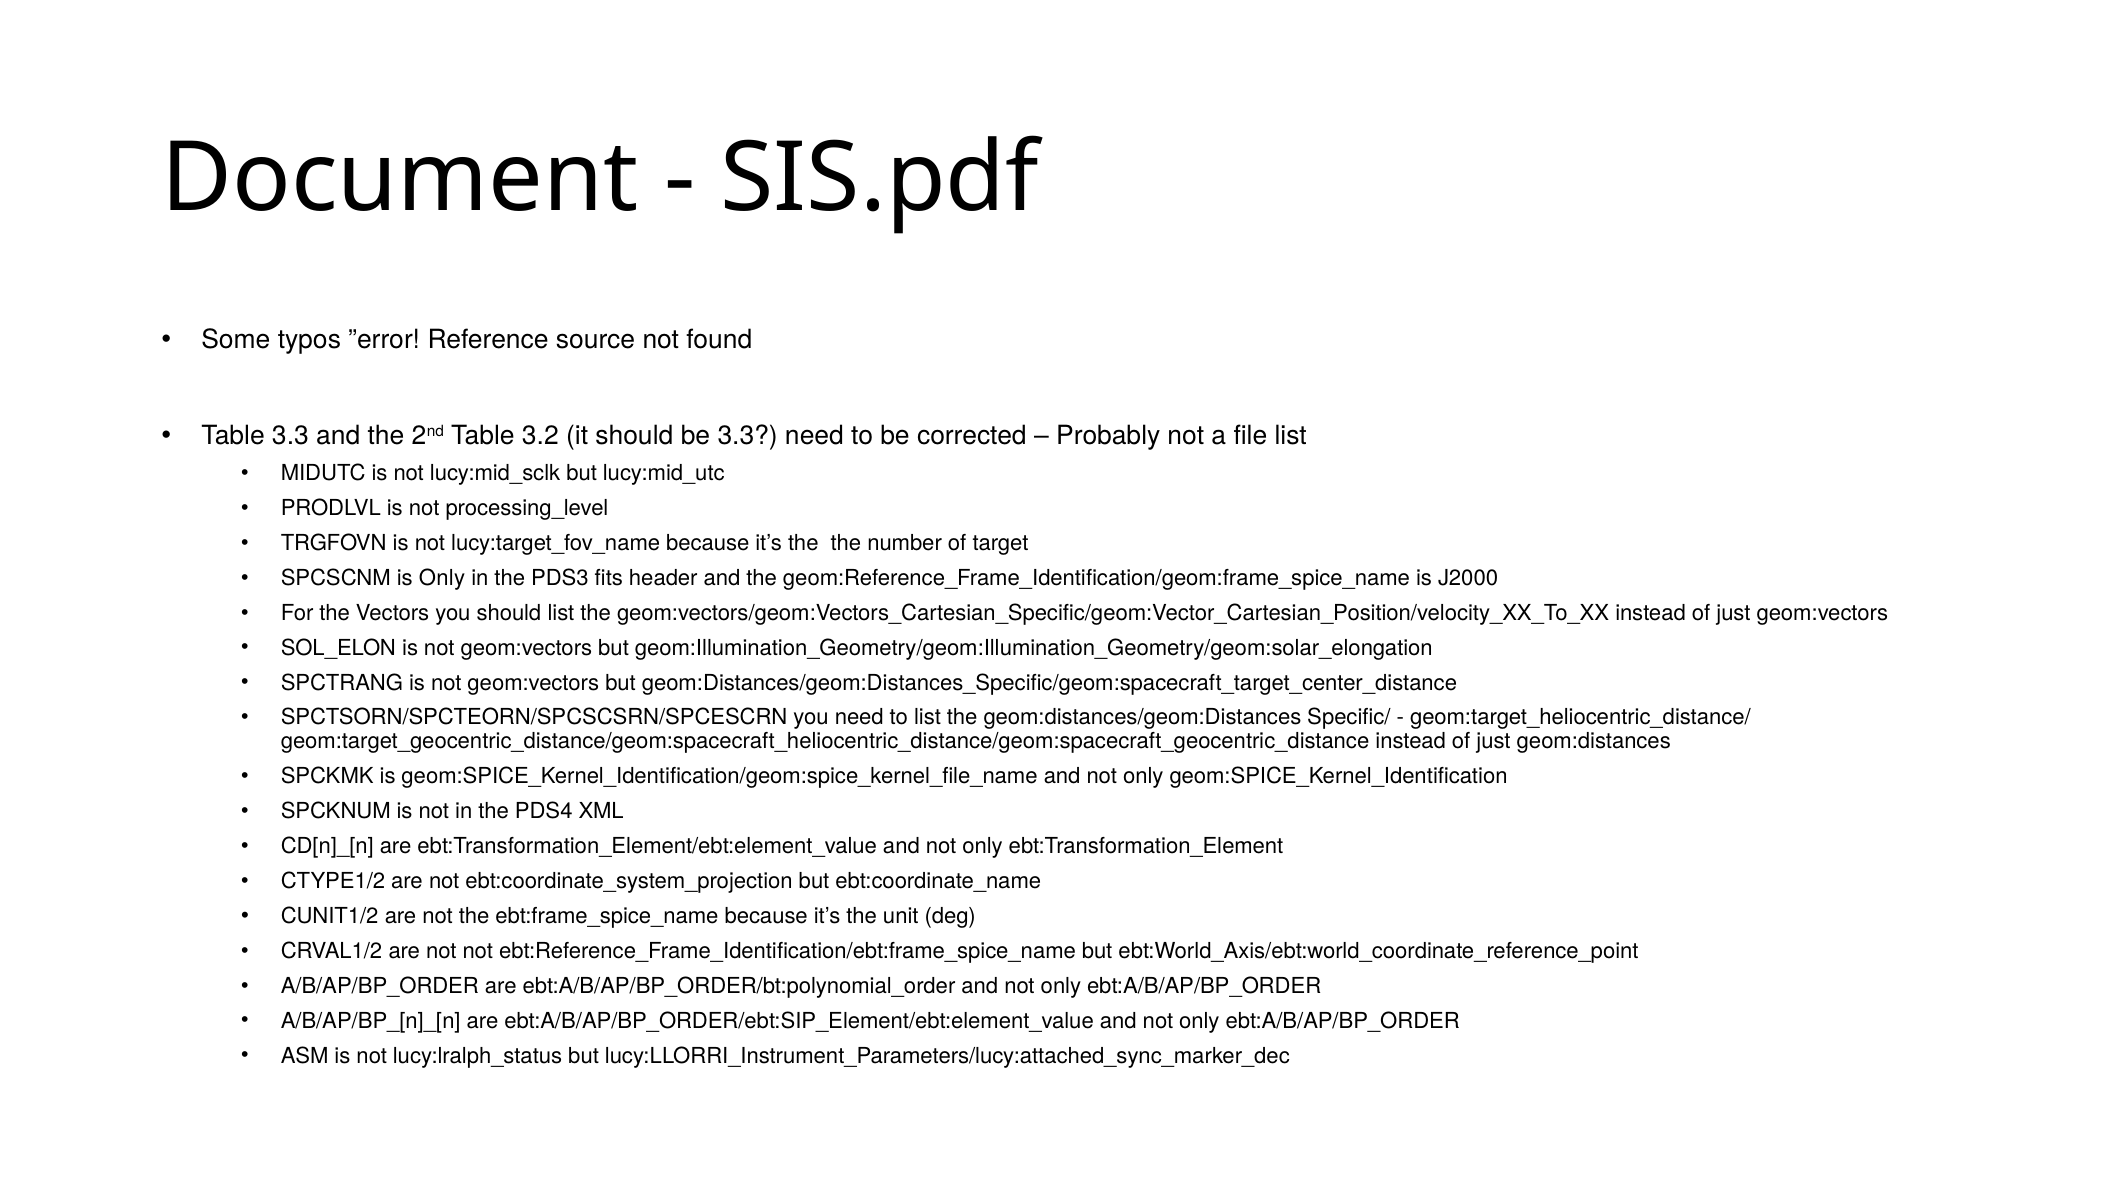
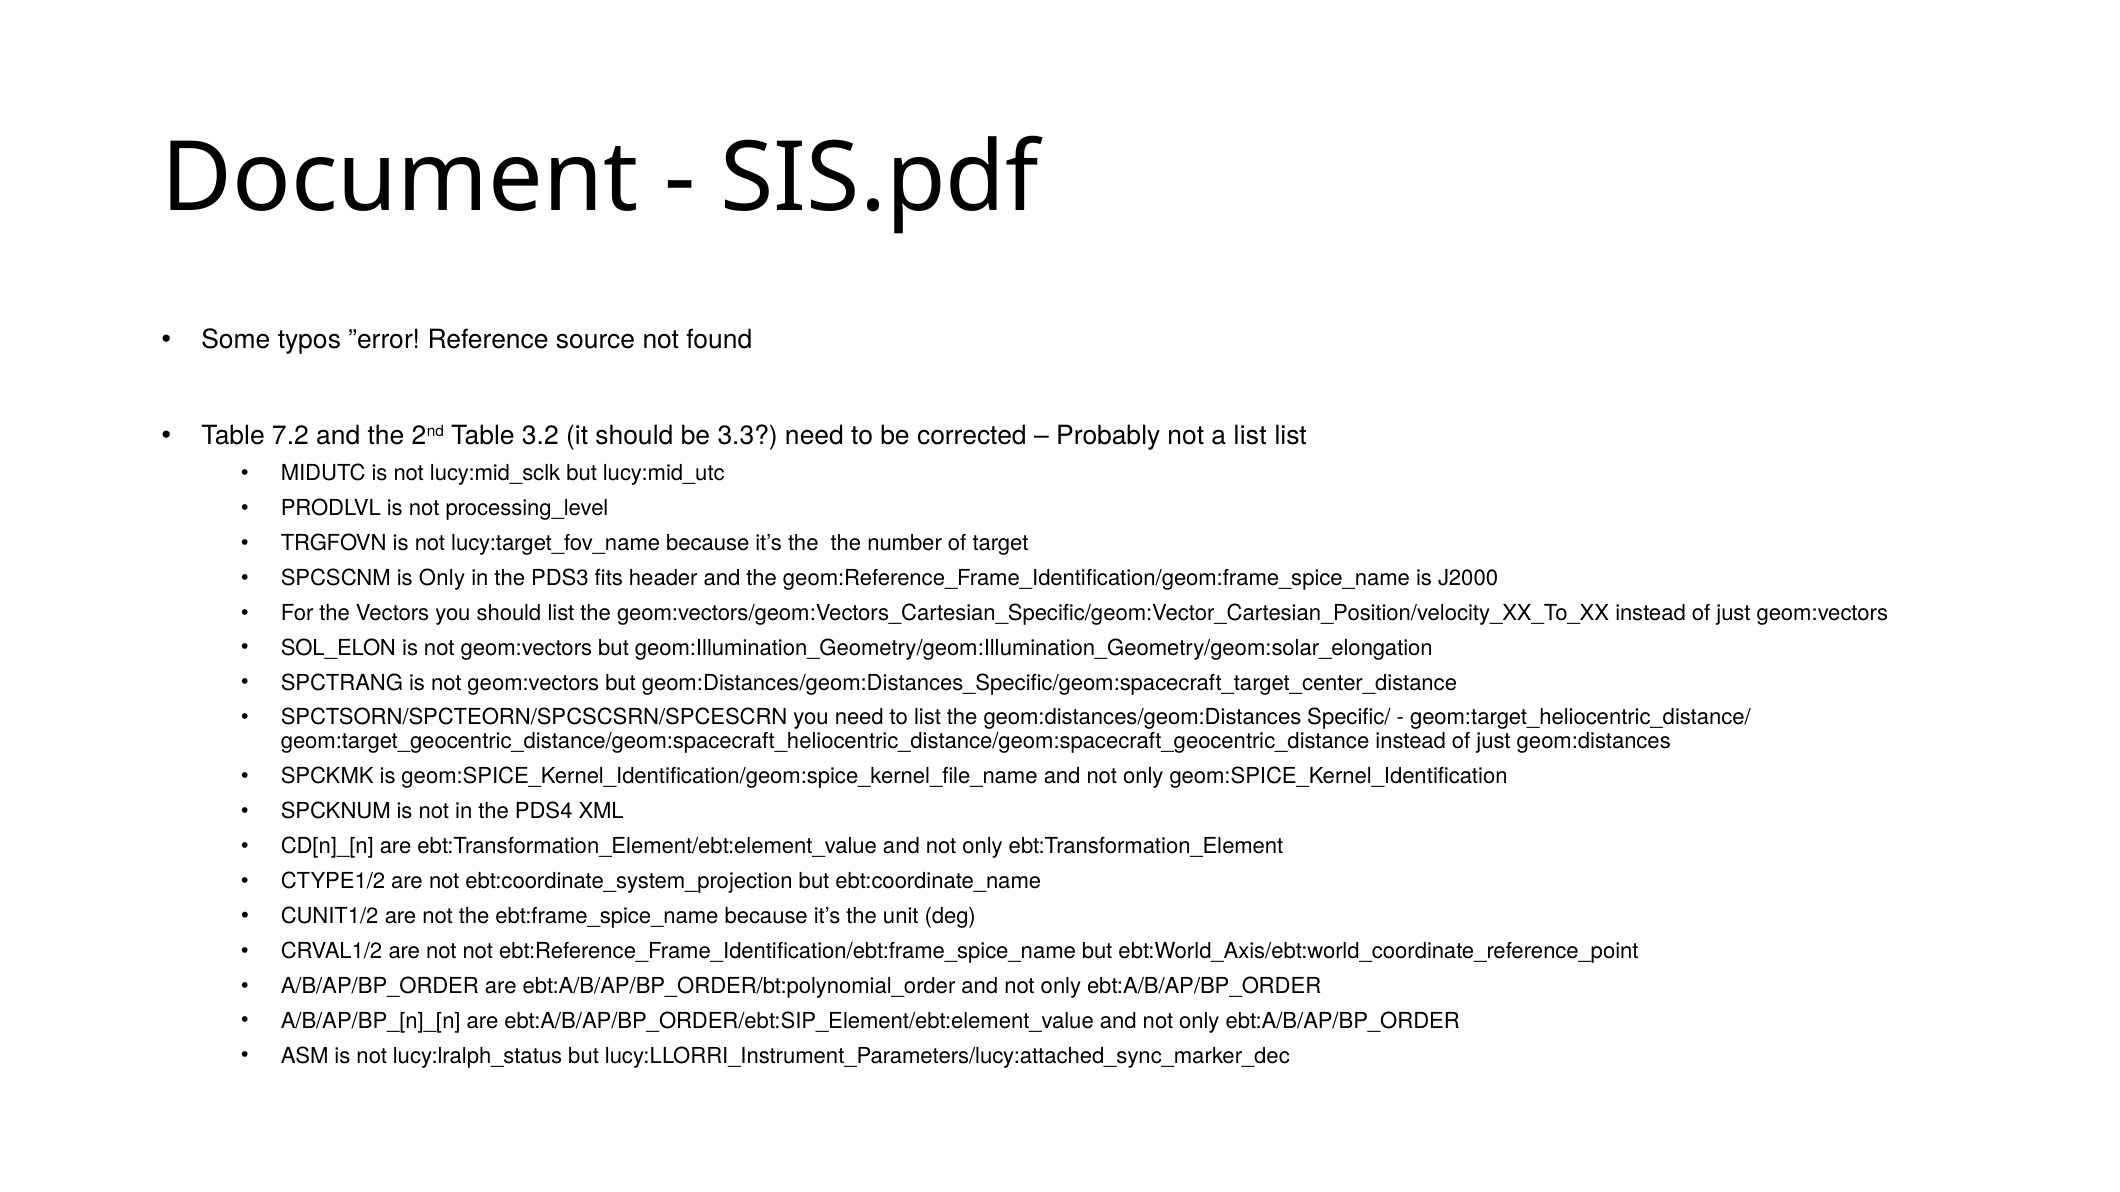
Table 3.3: 3.3 -> 7.2 (290, 436)
a file: file -> list (1250, 436)
